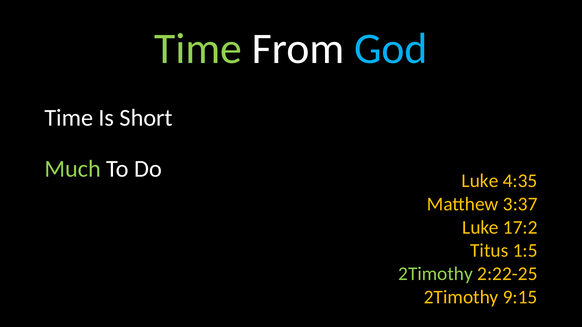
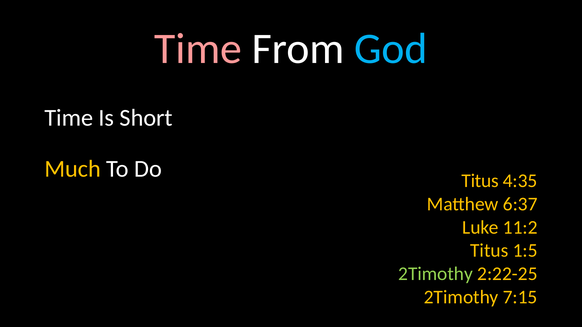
Time colour: light green -> pink (198, 49)
Much colour: light green -> yellow (73, 169)
Do Luke: Luke -> Titus (480, 181)
3:37: 3:37 -> 6:37 (520, 204)
17:2: 17:2 -> 11:2 (520, 228)
9:15: 9:15 -> 7:15 (520, 297)
